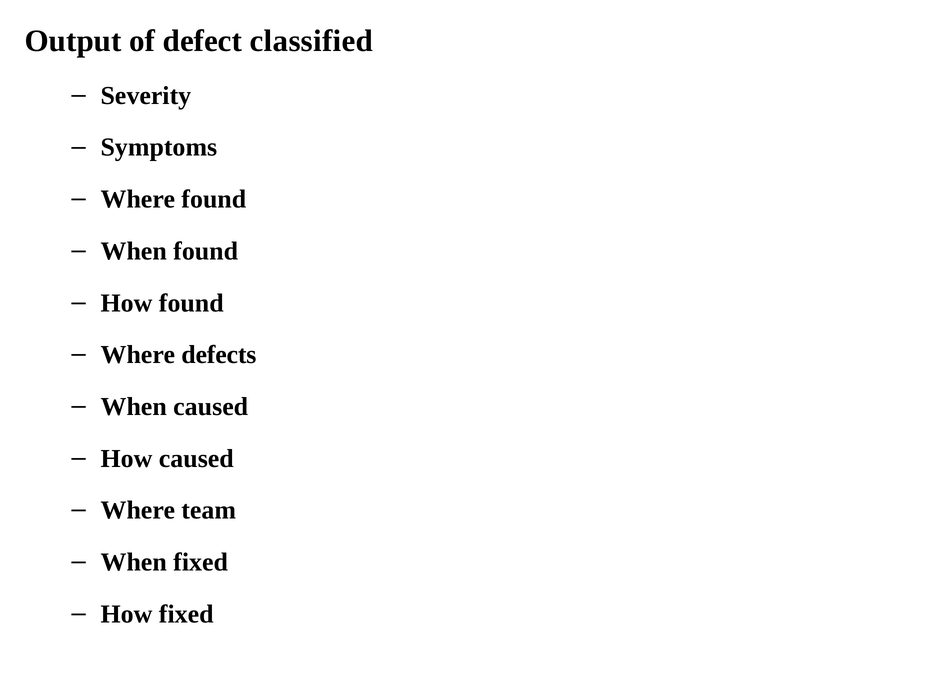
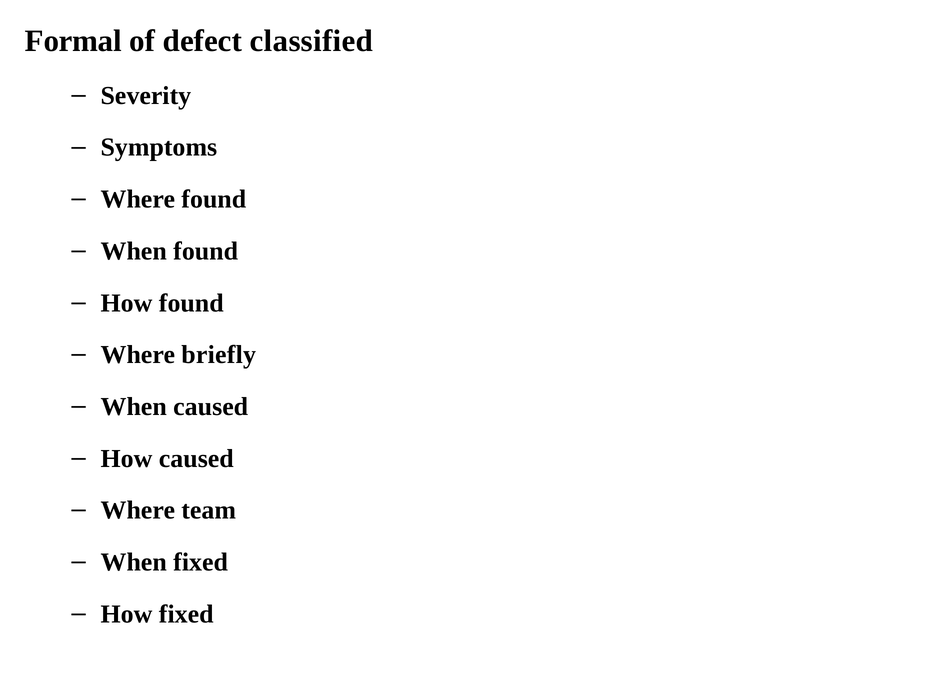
Output: Output -> Formal (73, 41)
defects: defects -> briefly (219, 355)
